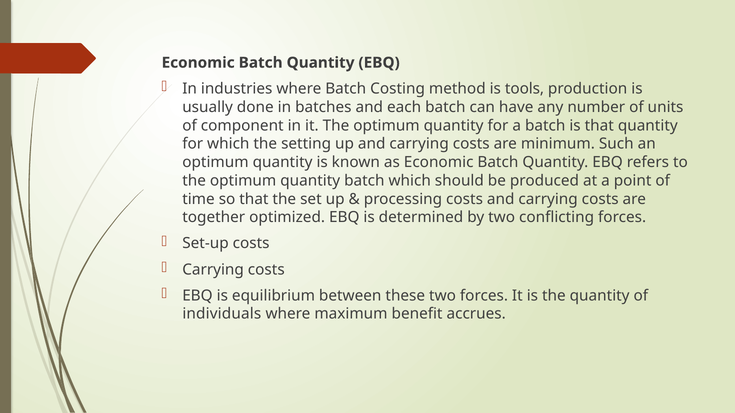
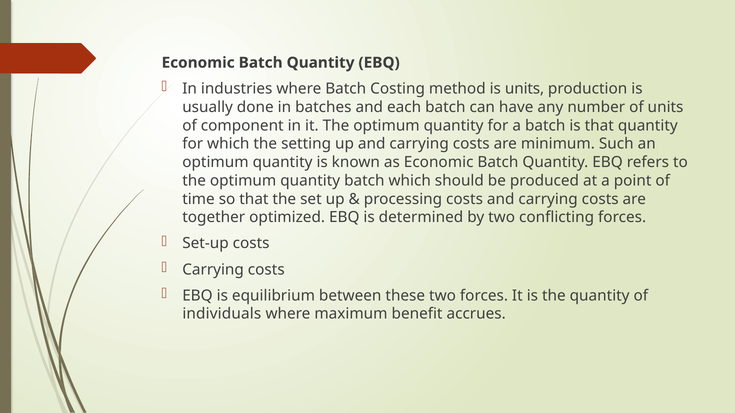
is tools: tools -> units (525, 89)
